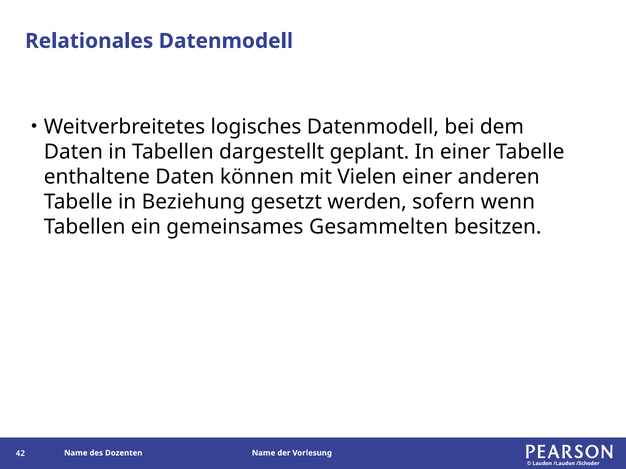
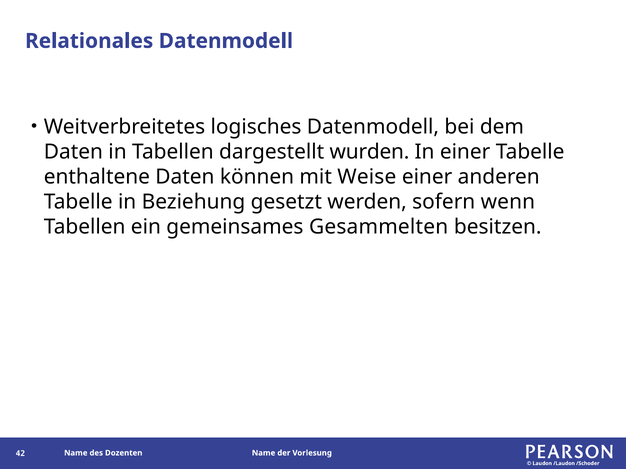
geplant: geplant -> wurden (370, 152)
Vielen: Vielen -> Weise (367, 177)
